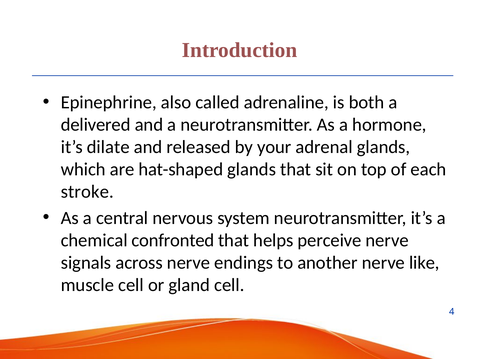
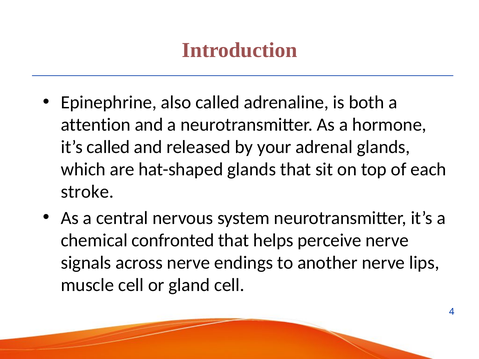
delivered: delivered -> attention (96, 125)
it’s dilate: dilate -> called (108, 147)
like: like -> lips (424, 263)
